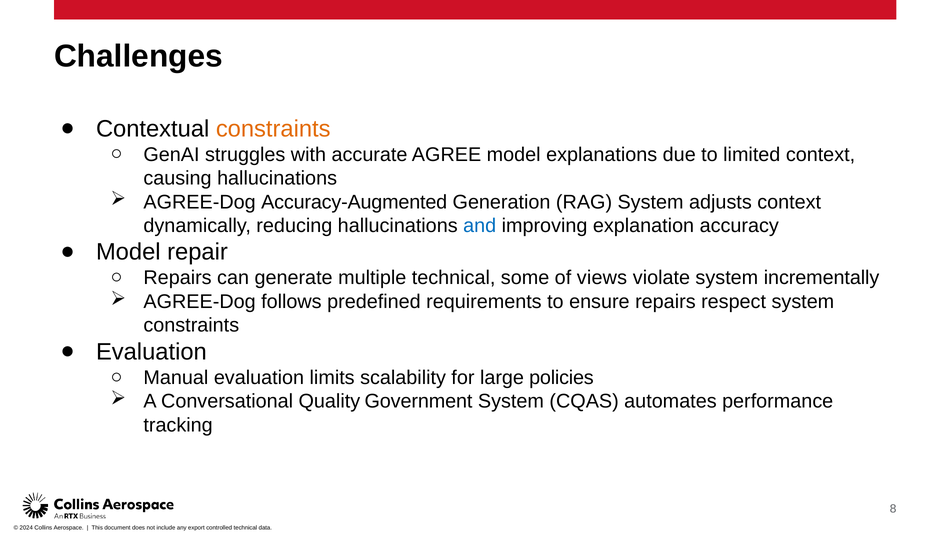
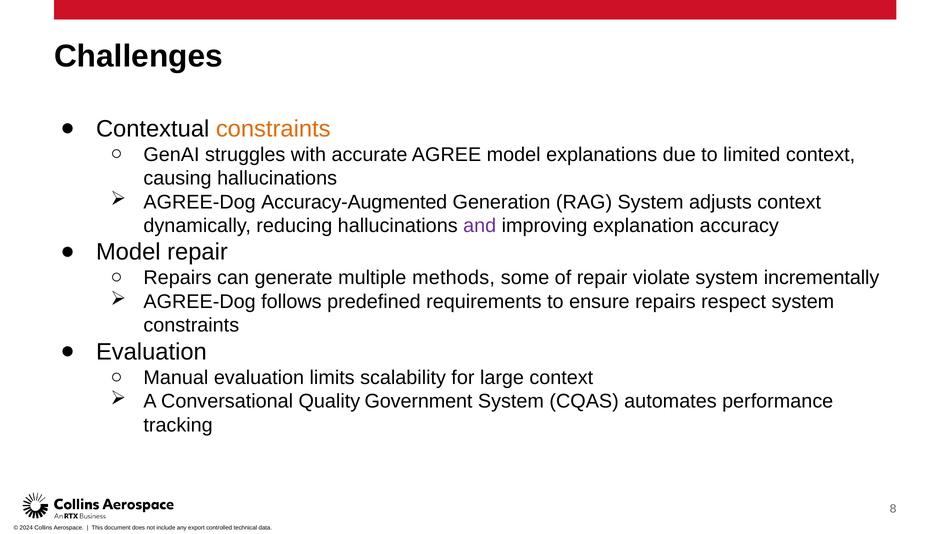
and colour: blue -> purple (480, 226)
multiple technical: technical -> methods (454, 278)
of views: views -> repair (602, 278)
large policies: policies -> context (561, 378)
